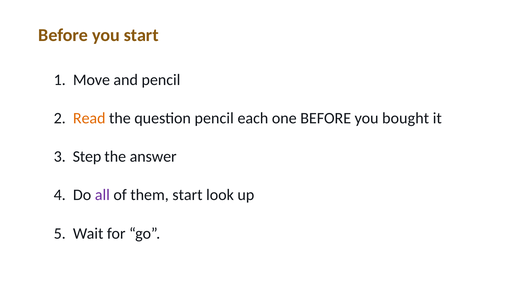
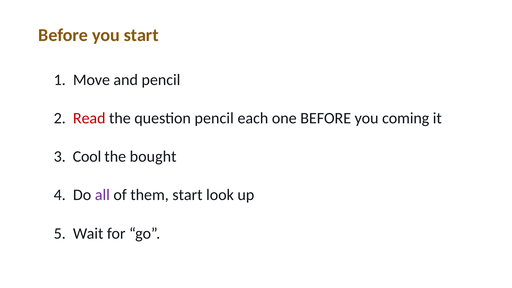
Read colour: orange -> red (89, 118)
bought: bought -> coming (406, 118)
Step: Step -> Cool (87, 157)
answer: answer -> bought (153, 157)
